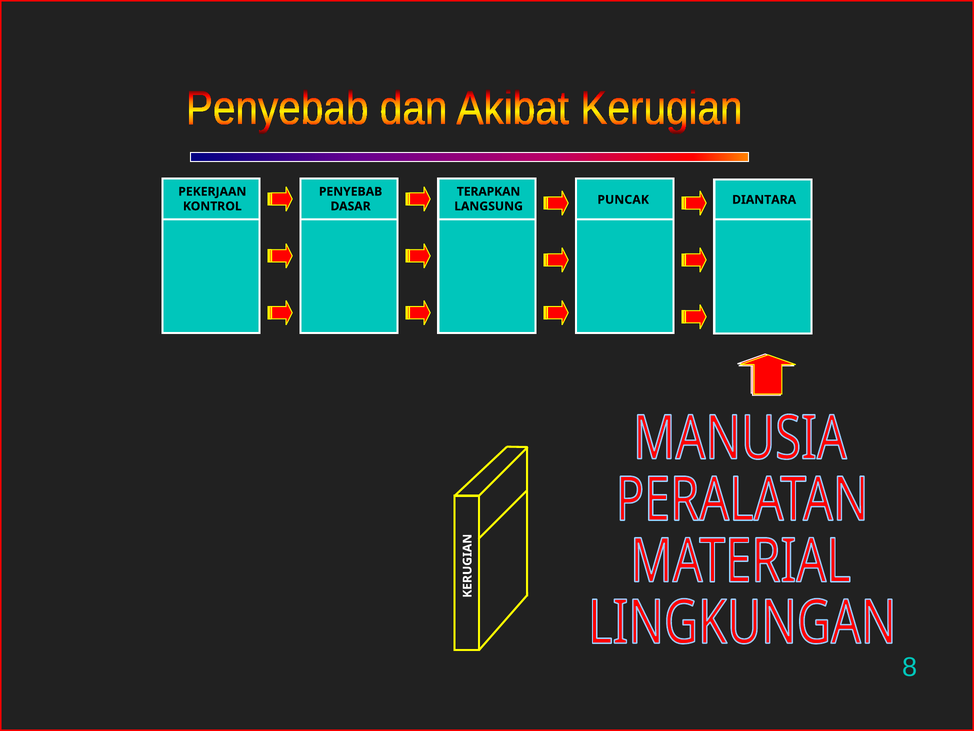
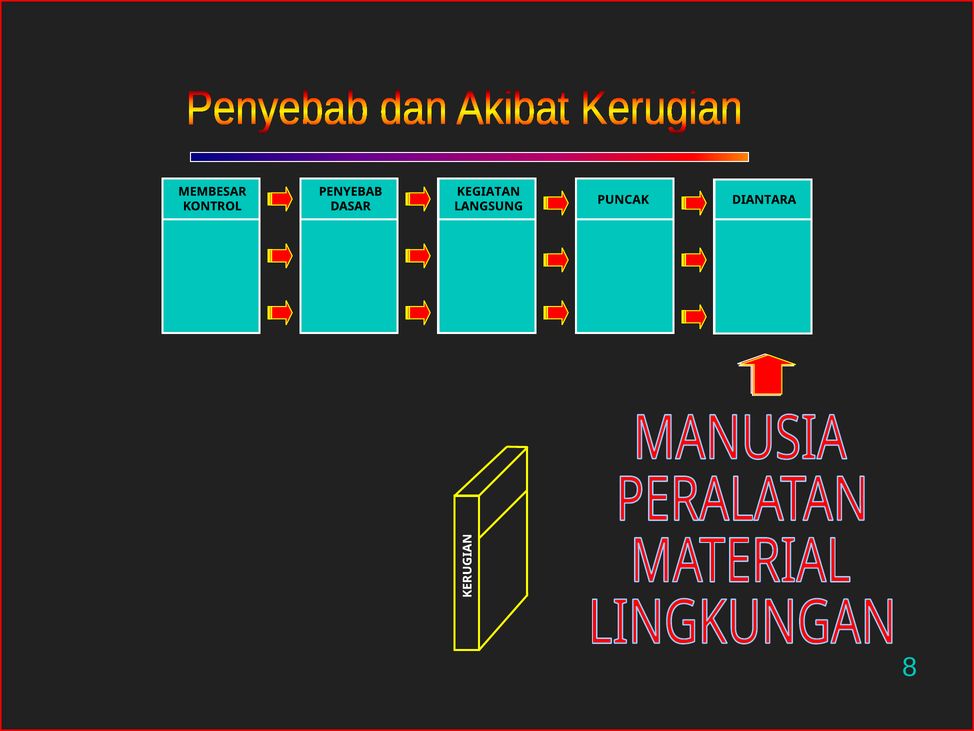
PEKERJAAN: PEKERJAAN -> MEMBESAR (212, 192)
TERAPKAN: TERAPKAN -> KEGIATAN (488, 192)
